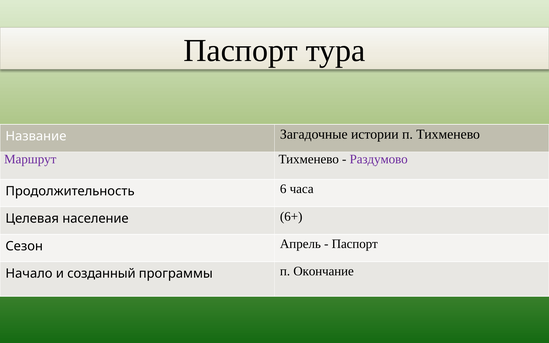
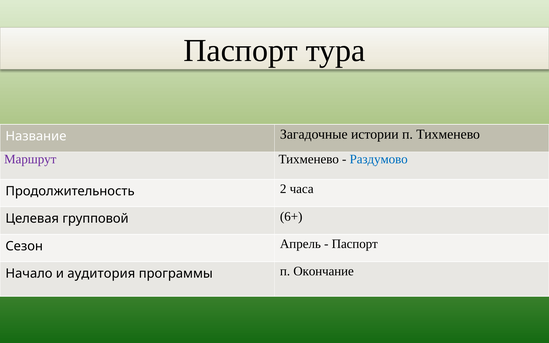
Раздумово colour: purple -> blue (379, 159)
6: 6 -> 2 (283, 189)
население: население -> групповой (95, 219)
созданный: созданный -> аудитория (101, 274)
